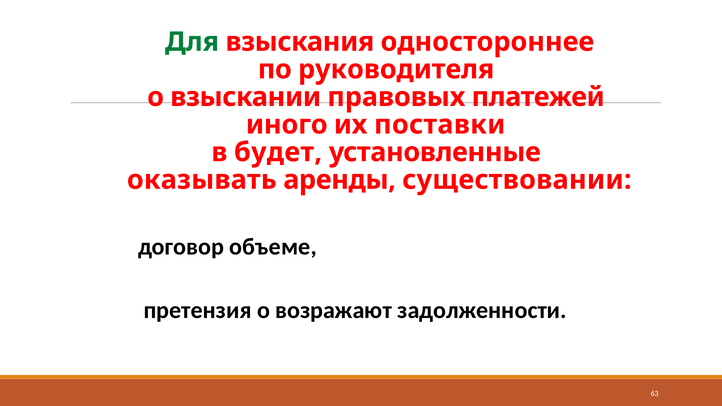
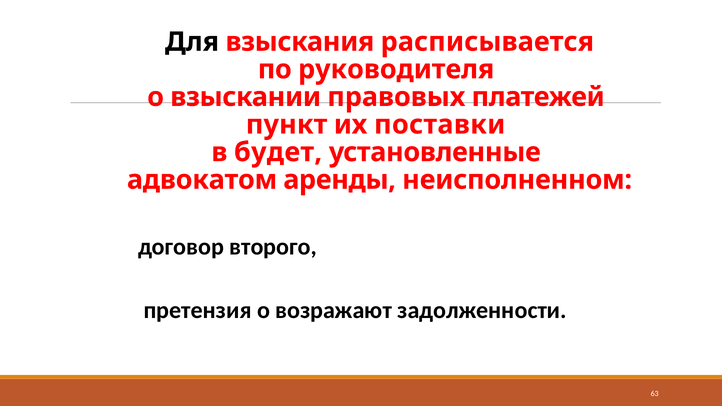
Для colour: green -> black (192, 42)
одностороннее: одностороннее -> расписывается (487, 42)
иного: иного -> пункт (287, 125)
оказывать: оказывать -> адвокатом (202, 180)
существовании: существовании -> неисполненном (517, 180)
объеме: объеме -> второго (273, 247)
